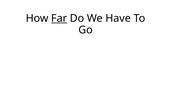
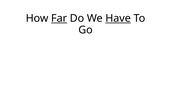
Have underline: none -> present (118, 18)
